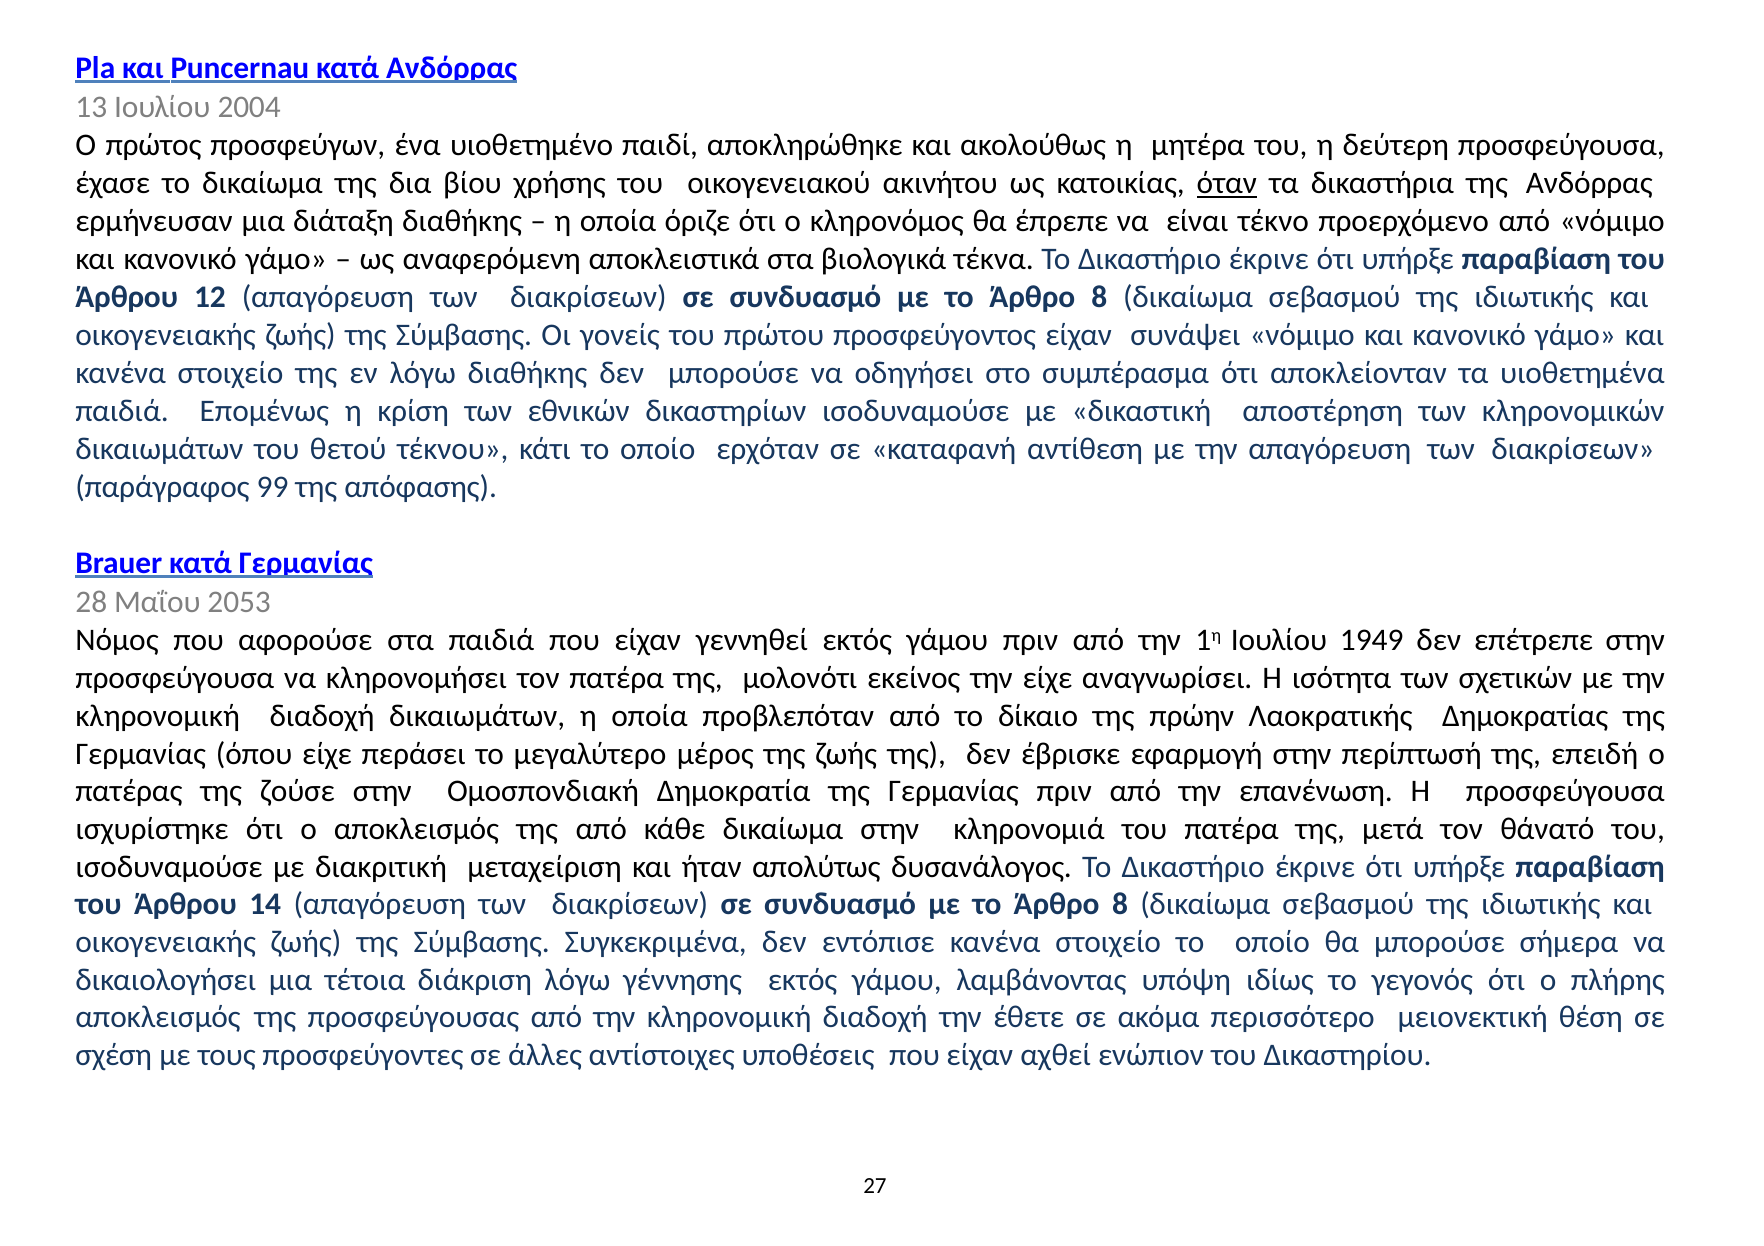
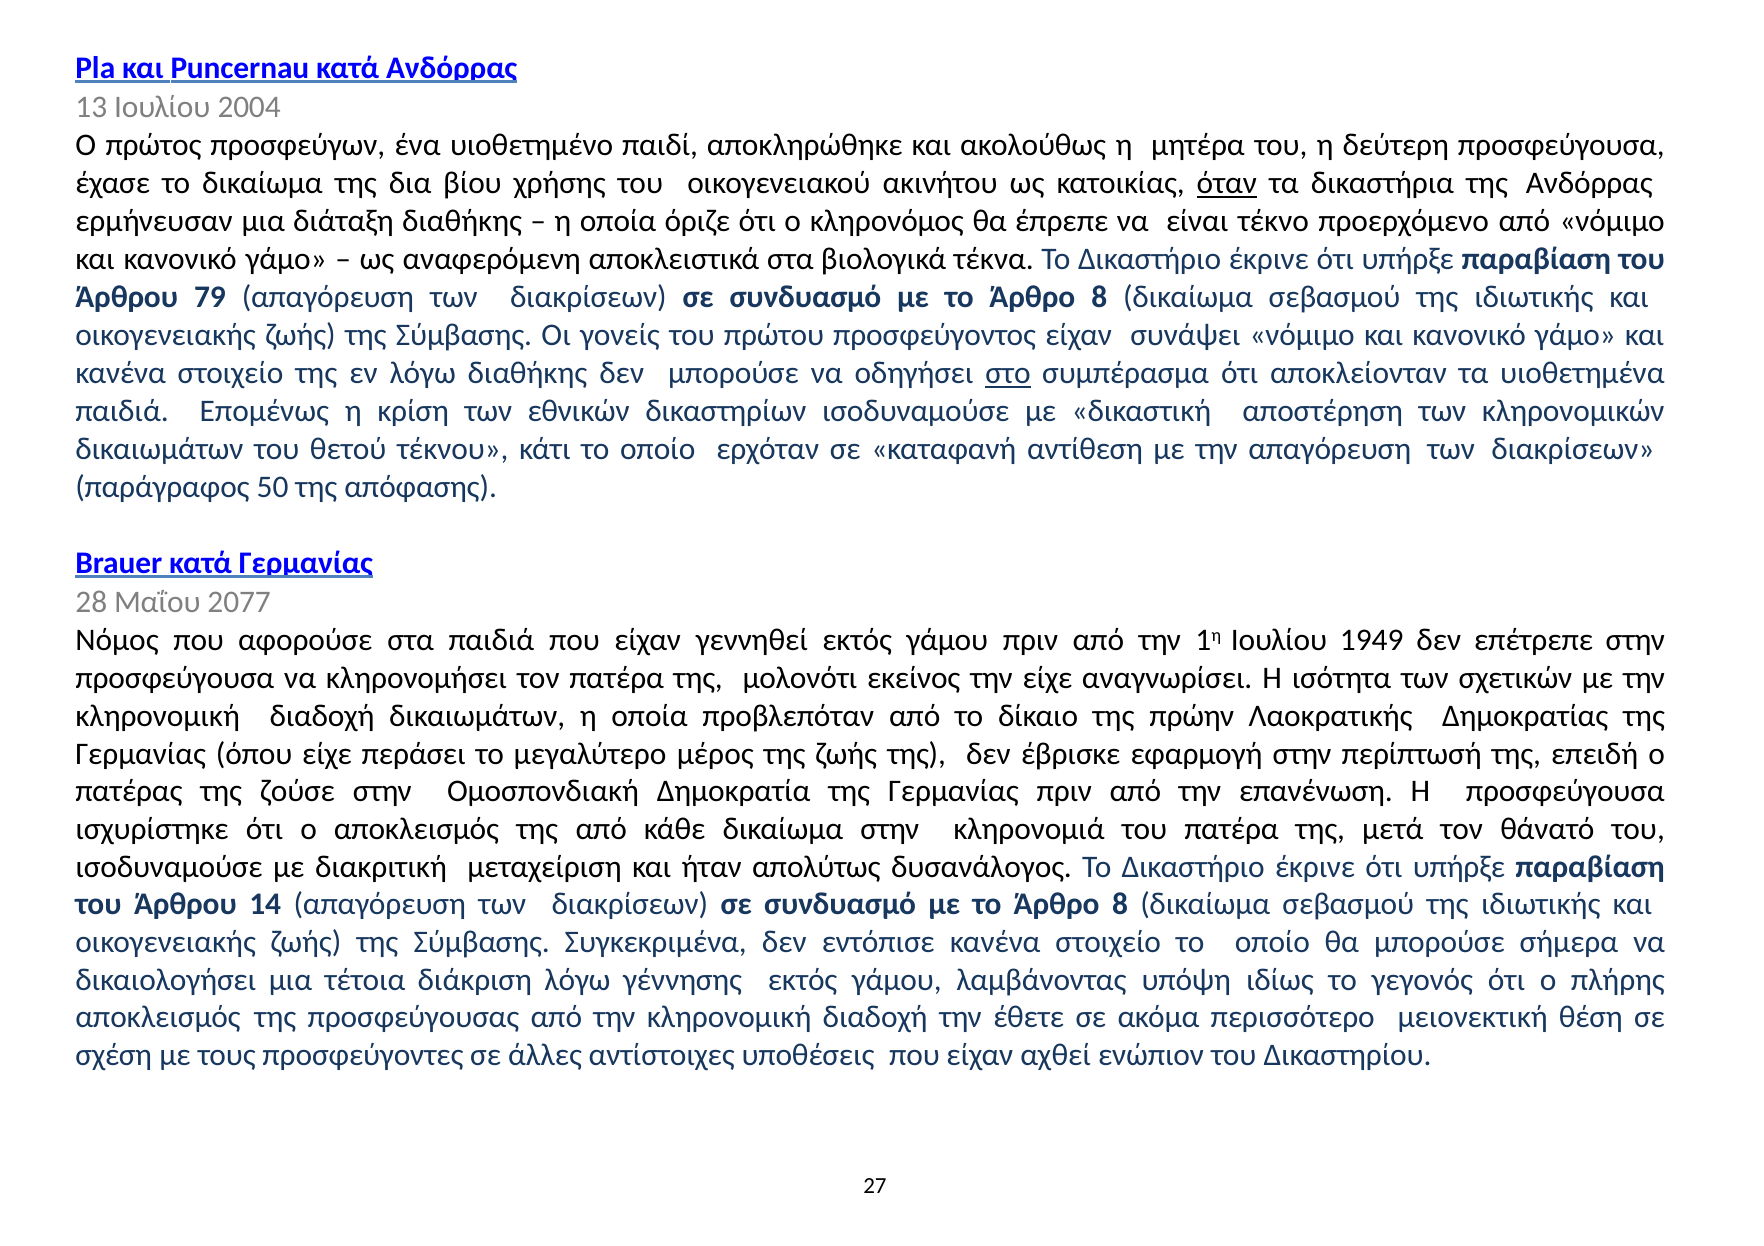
12: 12 -> 79 (210, 297)
στο underline: none -> present (1008, 374)
99: 99 -> 50 (273, 488)
2053: 2053 -> 2077 (239, 603)
